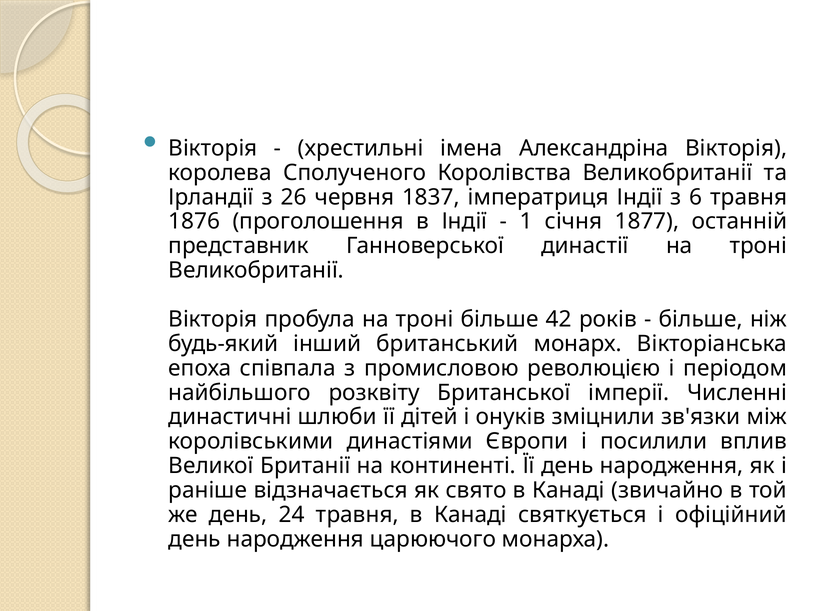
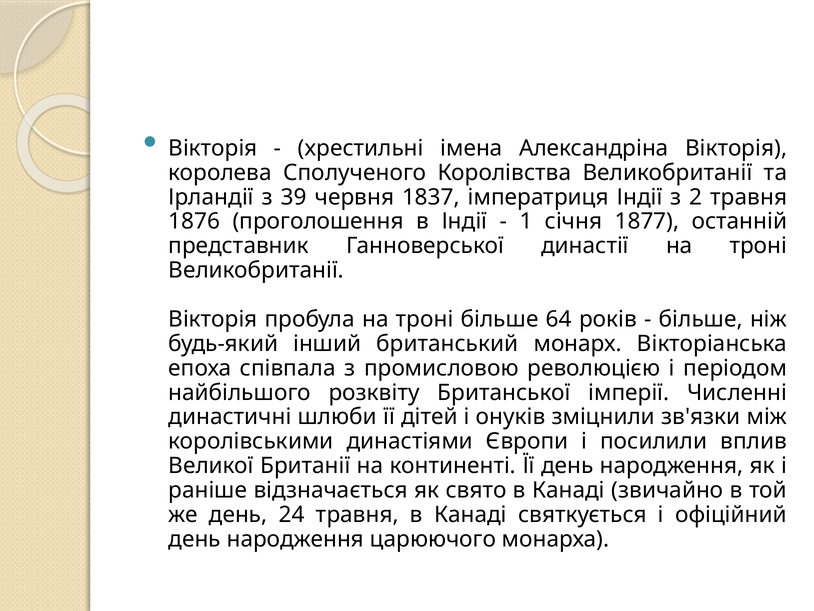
26: 26 -> 39 (294, 197)
6: 6 -> 2 (696, 197)
42: 42 -> 64 (559, 319)
